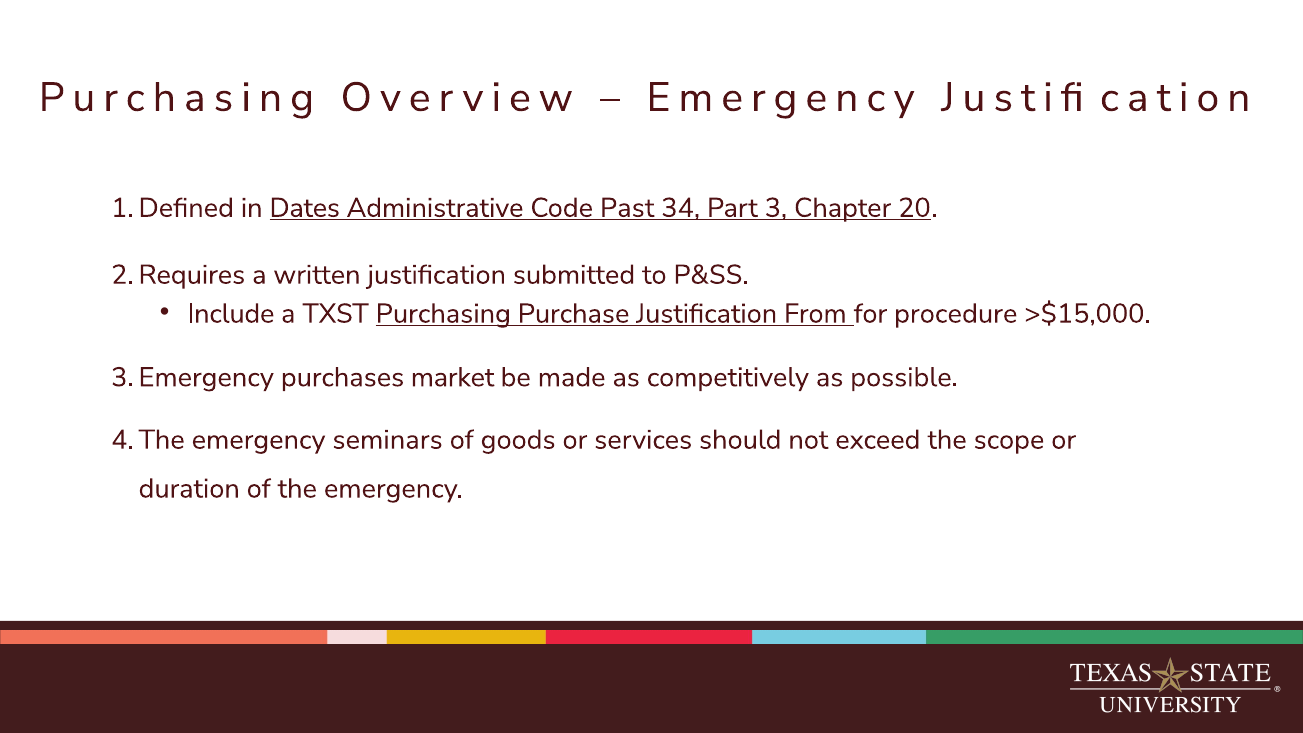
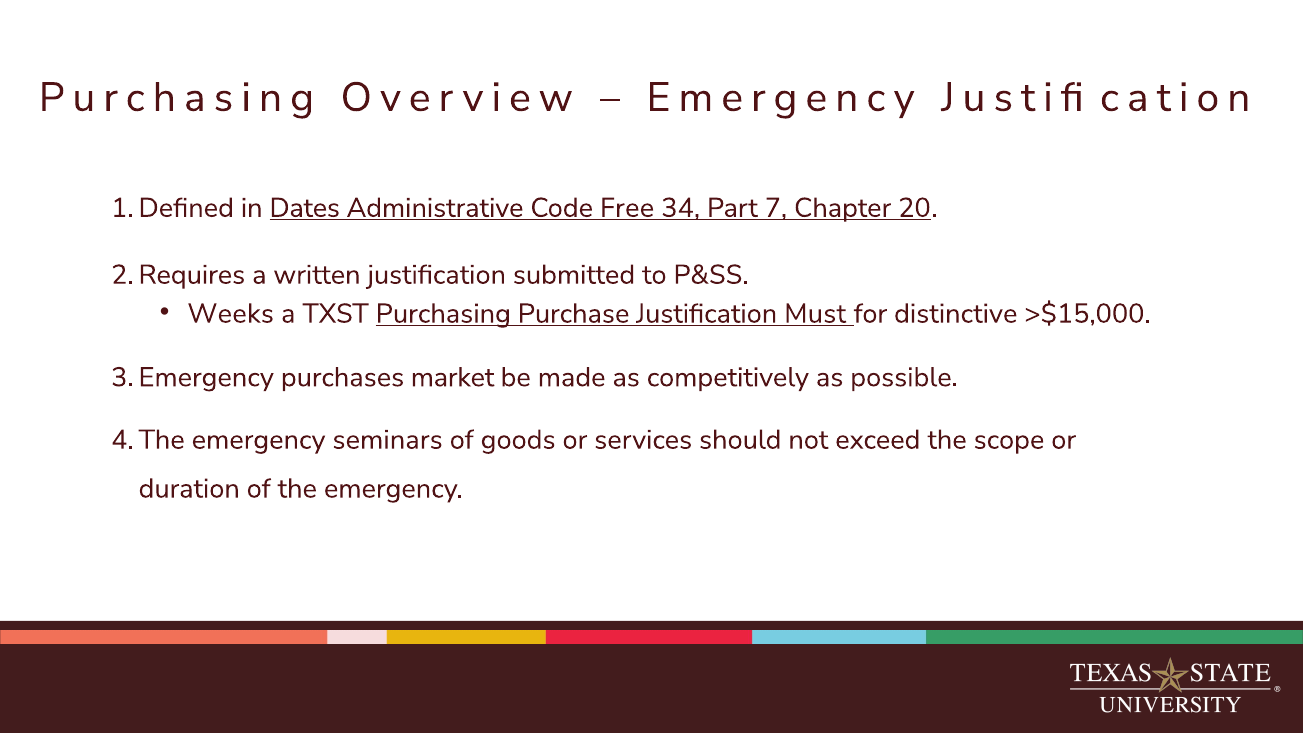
Past: Past -> Free (627, 208)
3: 3 -> 7 (776, 208)
Include: Include -> Weeks (231, 314)
From: From -> Must (815, 314)
procedure: procedure -> distinctive (956, 314)
